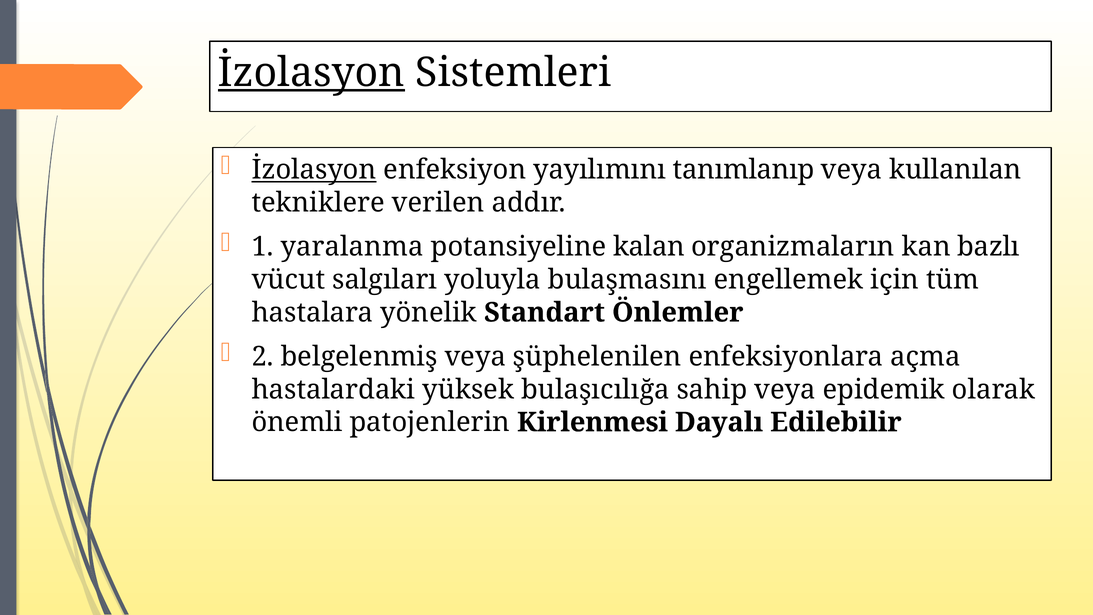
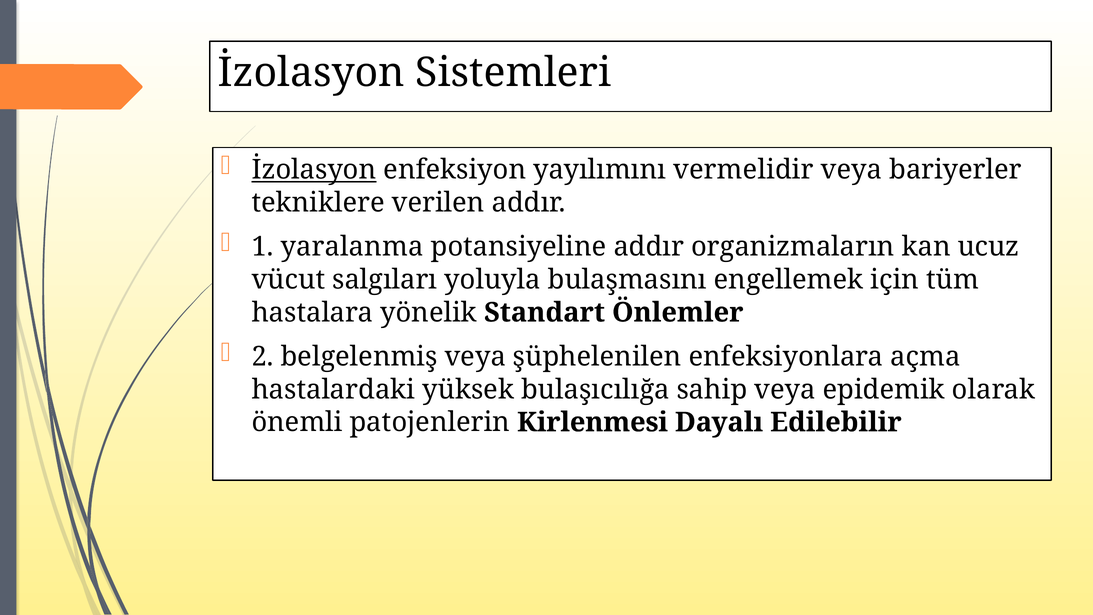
İzolasyon underline: present -> none (311, 73)
tanımlanıp: tanımlanıp -> vermelidir (743, 170)
kullanılan: kullanılan -> bariyerler (955, 170)
potansiyeline kalan: kalan -> addır (649, 247)
bazlı: bazlı -> ucuz (989, 247)
